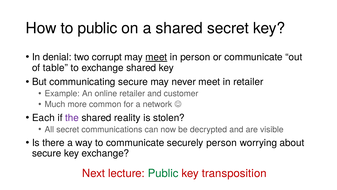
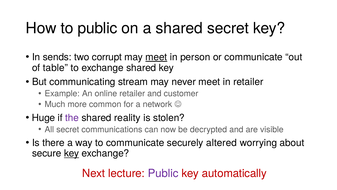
denial: denial -> sends (57, 57)
communicating secure: secure -> stream (133, 82)
Each: Each -> Huge (44, 118)
securely person: person -> altered (222, 143)
key underline: none -> present (72, 153)
Public colour: green -> purple (163, 173)
transposition: transposition -> automatically (234, 173)
